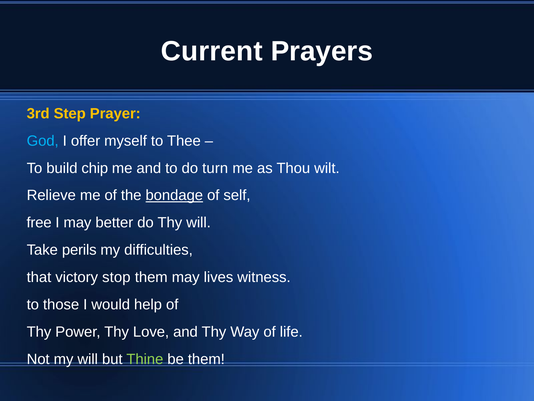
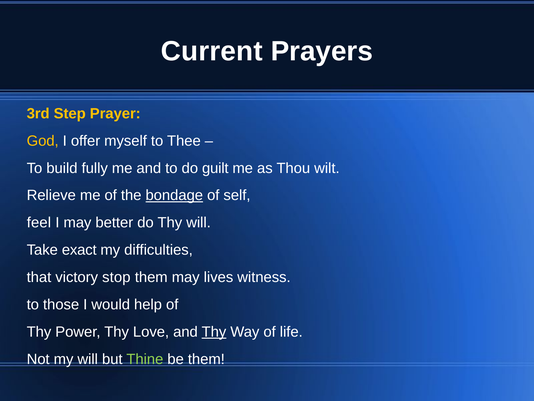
God colour: light blue -> yellow (43, 141)
chip: chip -> fully (95, 168)
turn: turn -> guilt (215, 168)
free: free -> feel (39, 222)
perils: perils -> exact (79, 250)
Thy underline: none -> present (214, 331)
